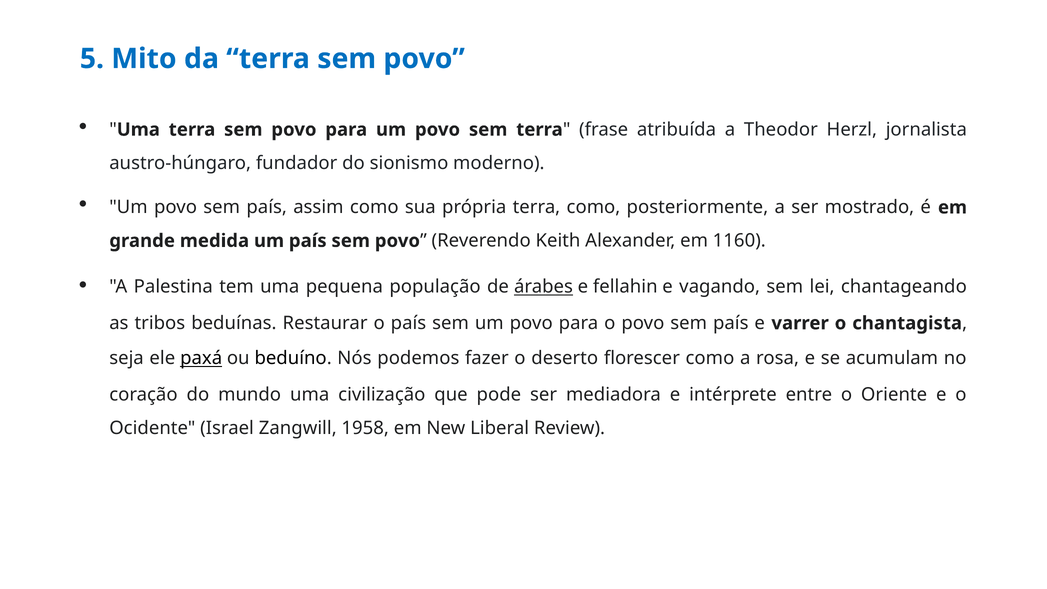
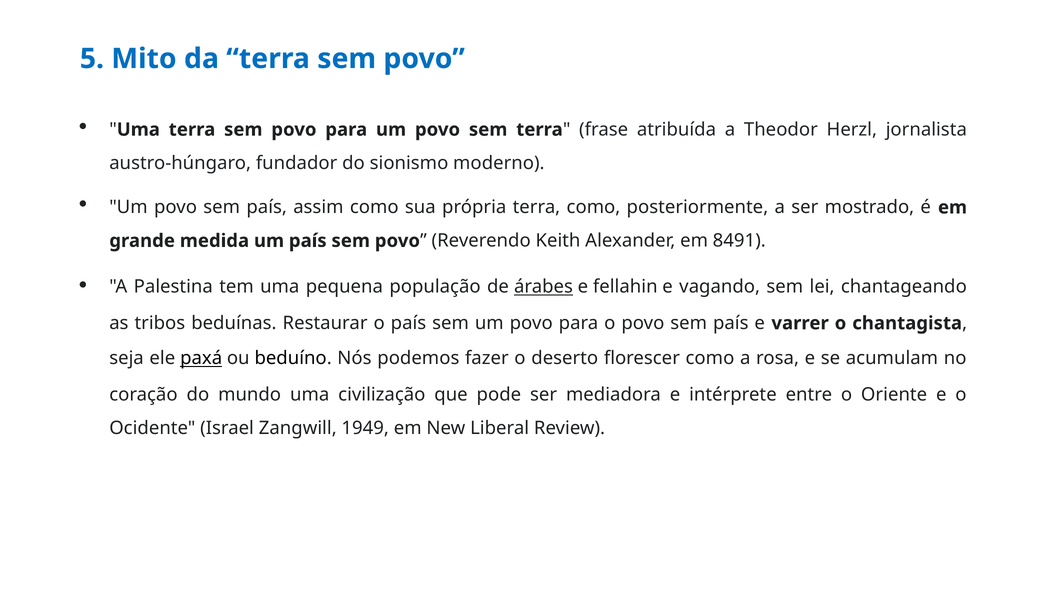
1160: 1160 -> 8491 (739, 241)
1958: 1958 -> 1949 (365, 428)
